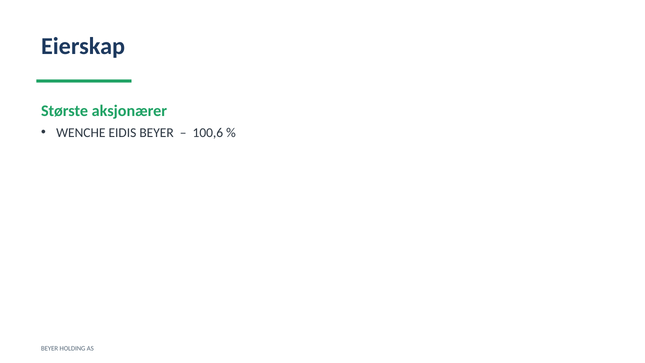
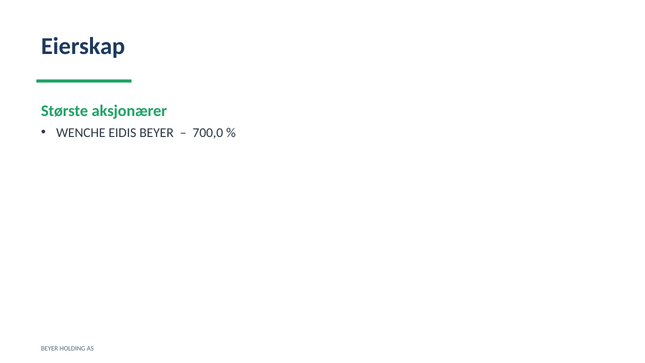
100,6: 100,6 -> 700,0 (208, 133)
